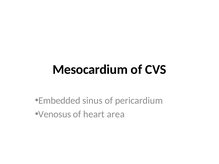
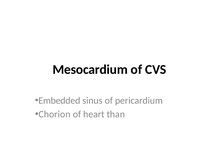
Venosus: Venosus -> Chorion (55, 114)
area: area -> than (116, 114)
